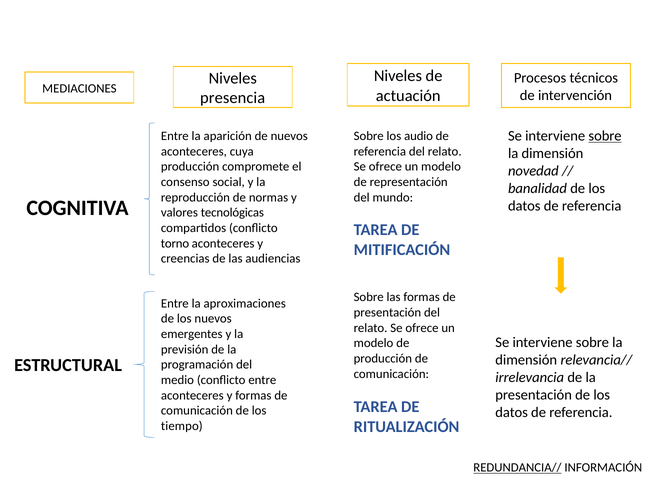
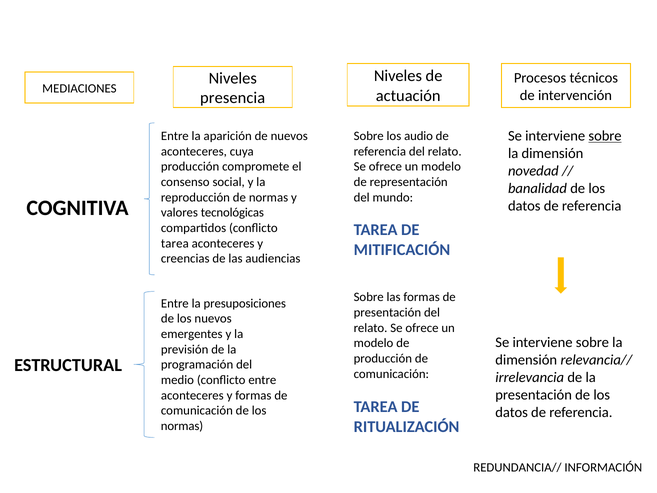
torno: torno -> tarea (175, 243)
aproximaciones: aproximaciones -> presuposiciones (245, 303)
tiempo: tiempo -> normas (182, 426)
REDUNDANCIA// underline: present -> none (517, 467)
